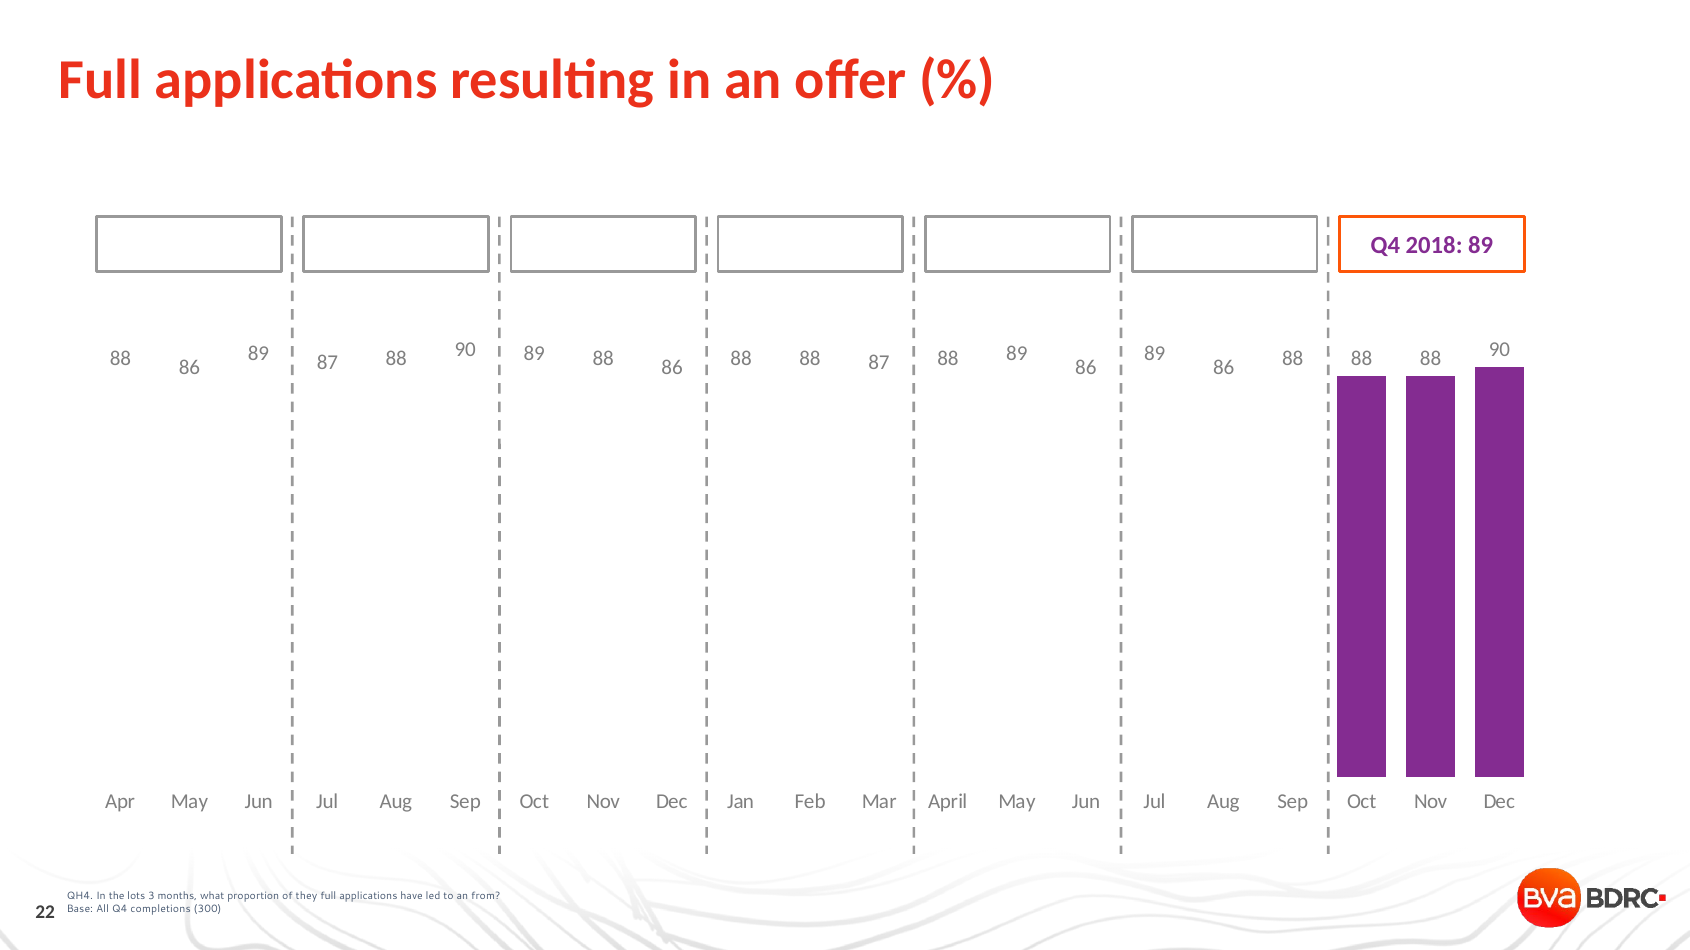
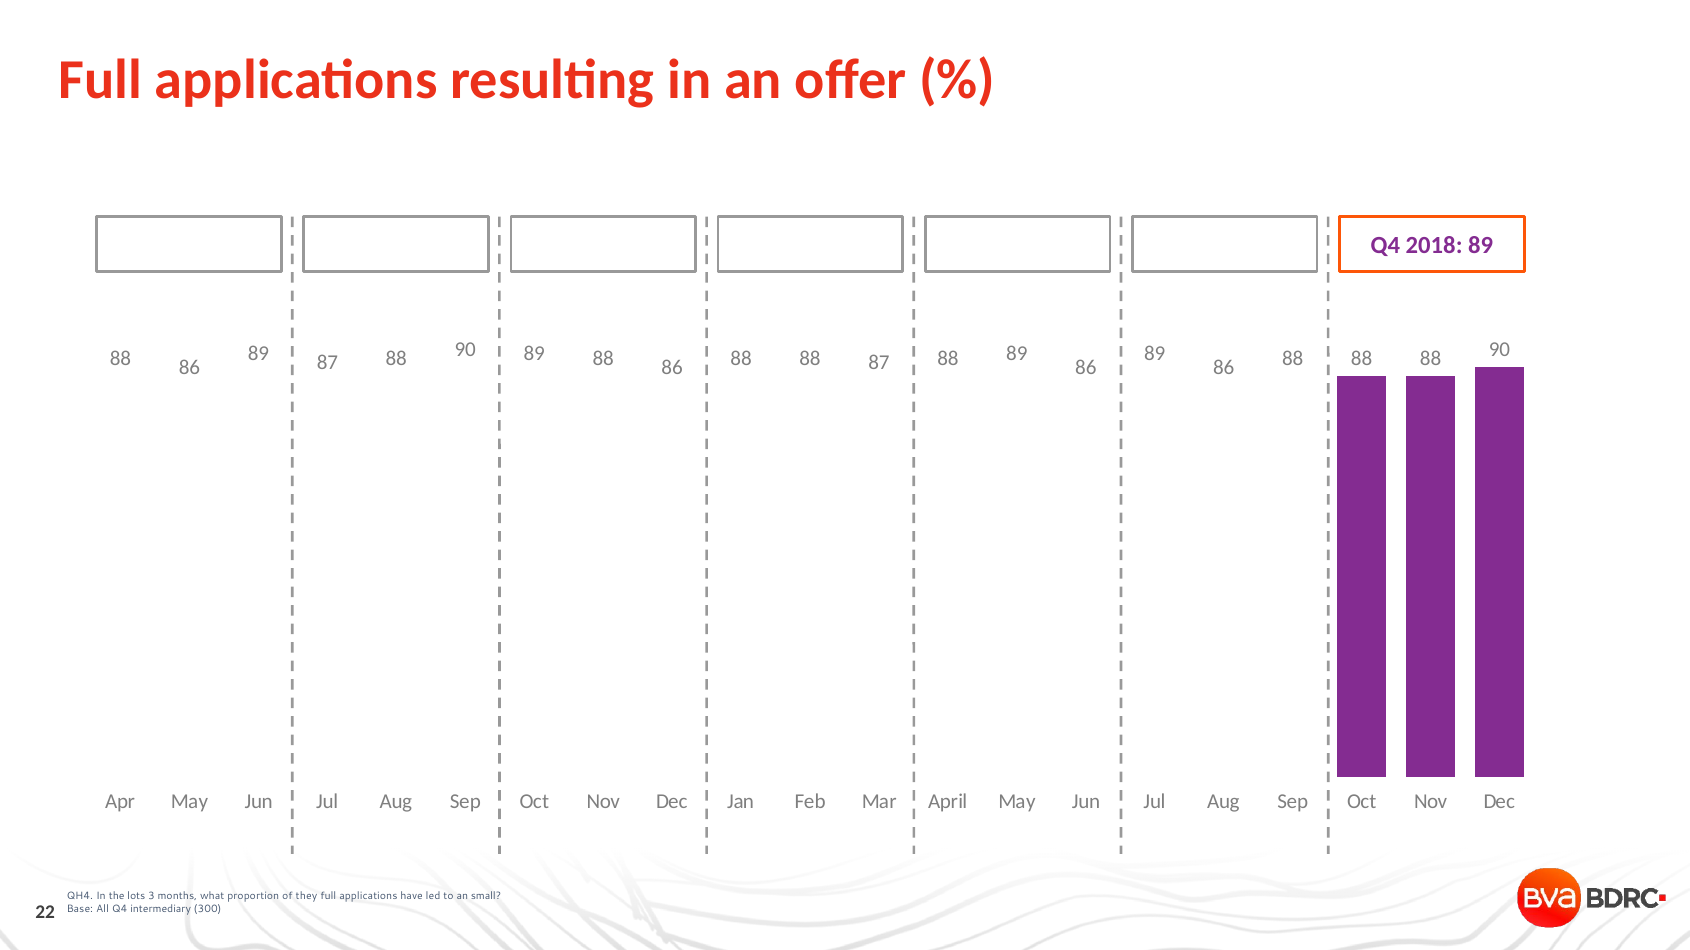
from: from -> small (486, 897)
completions: completions -> intermediary (161, 910)
